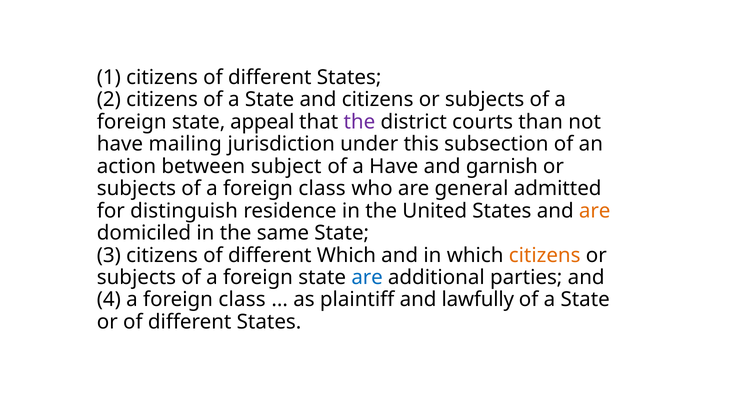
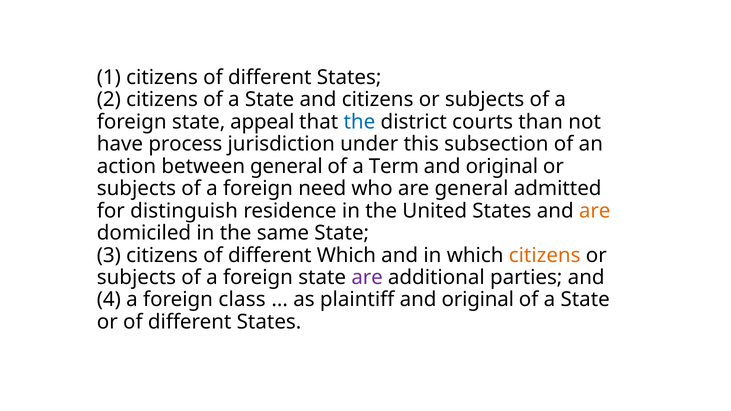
the colour: purple -> blue (359, 122)
mailing: mailing -> process (185, 144)
between subject: subject -> general (286, 166)
a Have: Have -> Term (394, 166)
garnish: garnish -> original (502, 166)
of a foreign class: class -> need (322, 189)
are colour: blue -> purple (367, 278)
plaintiff and lawfully: lawfully -> original (478, 300)
